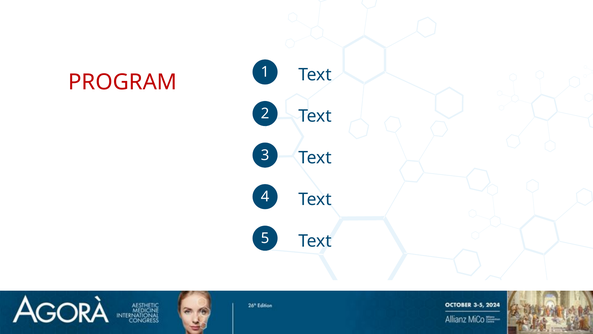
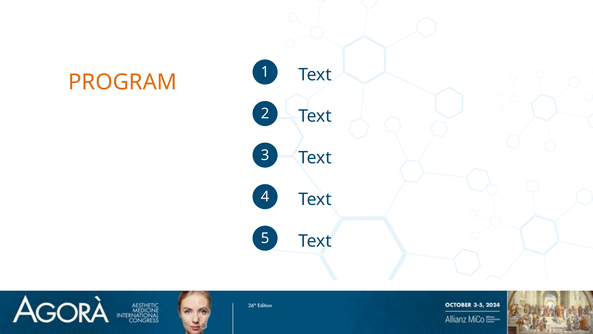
PROGRAM colour: red -> orange (123, 82)
